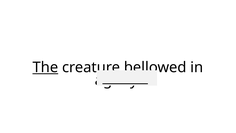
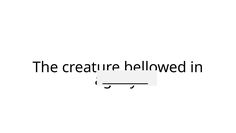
The underline: present -> none (45, 67)
